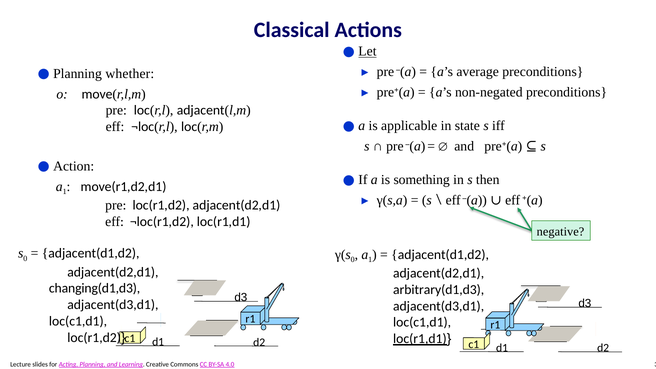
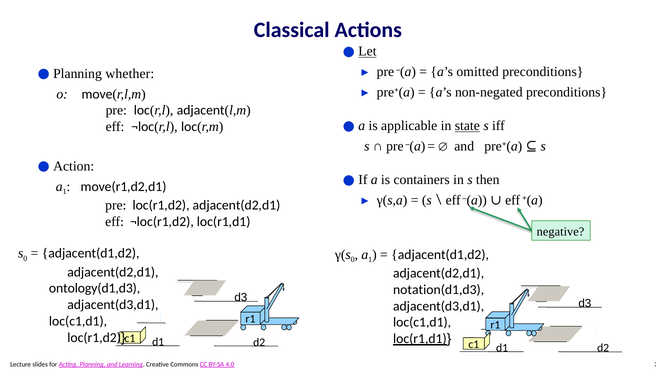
average: average -> omitted (478, 72)
state underline: none -> present (467, 126)
something: something -> containers (422, 180)
changing(d1,d3: changing(d1,d3 -> ontology(d1,d3 (95, 288)
arbitrary(d1,d3: arbitrary(d1,d3 -> notation(d1,d3 (439, 290)
